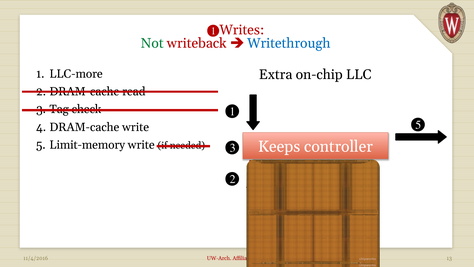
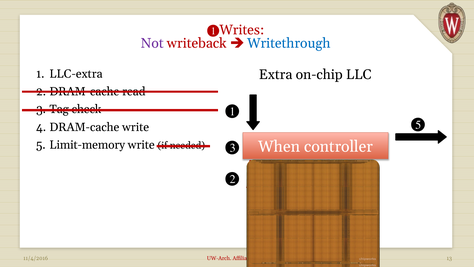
Not colour: green -> purple (152, 43)
LLC-more: LLC-more -> LLC-extra (76, 74)
Keeps: Keeps -> When (279, 147)
